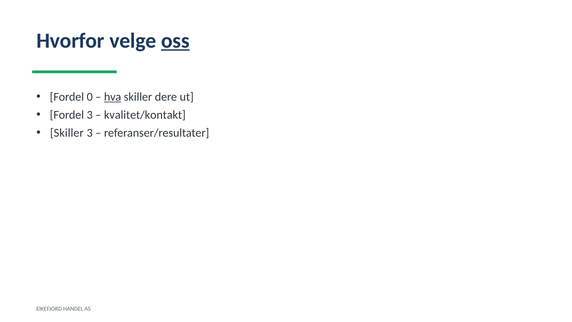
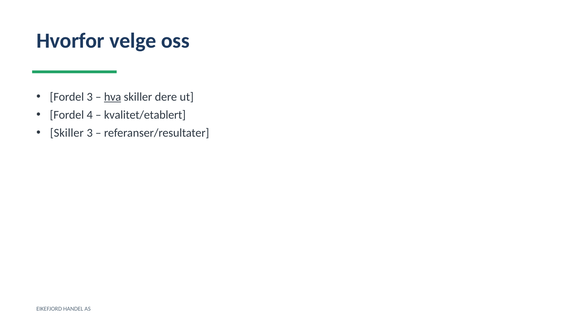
oss underline: present -> none (175, 41)
Fordel 0: 0 -> 3 (90, 97)
Fordel 3: 3 -> 4 (90, 115)
kvalitet/kontakt: kvalitet/kontakt -> kvalitet/etablert (145, 115)
